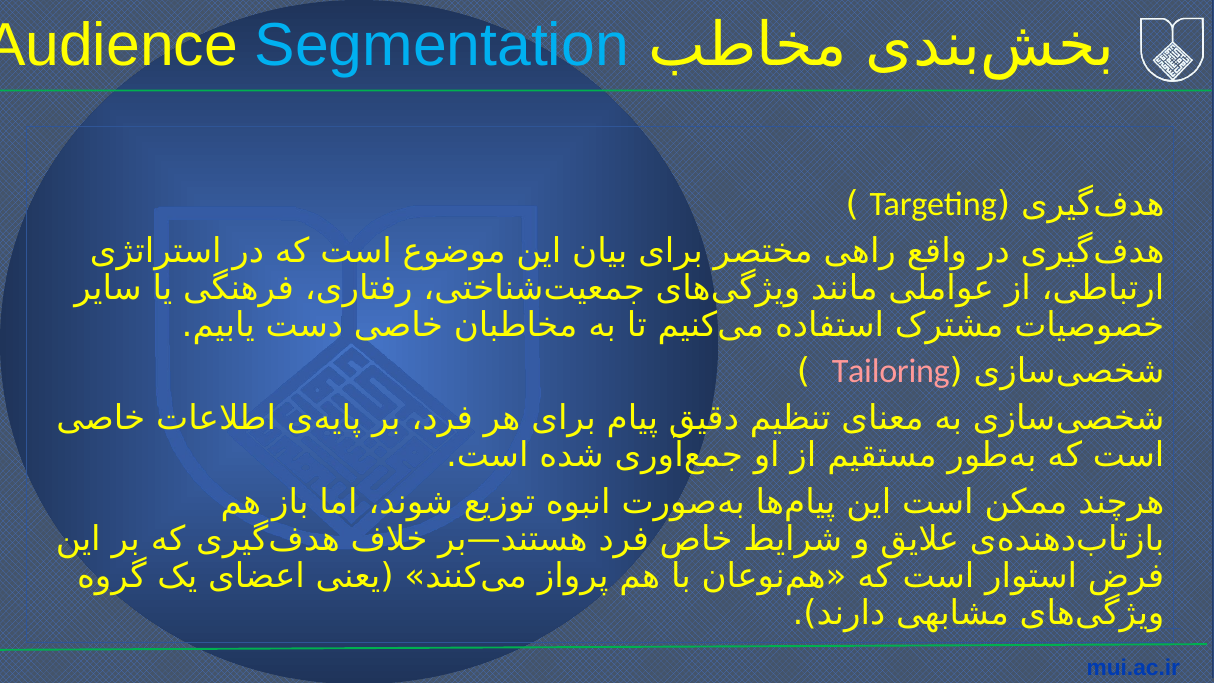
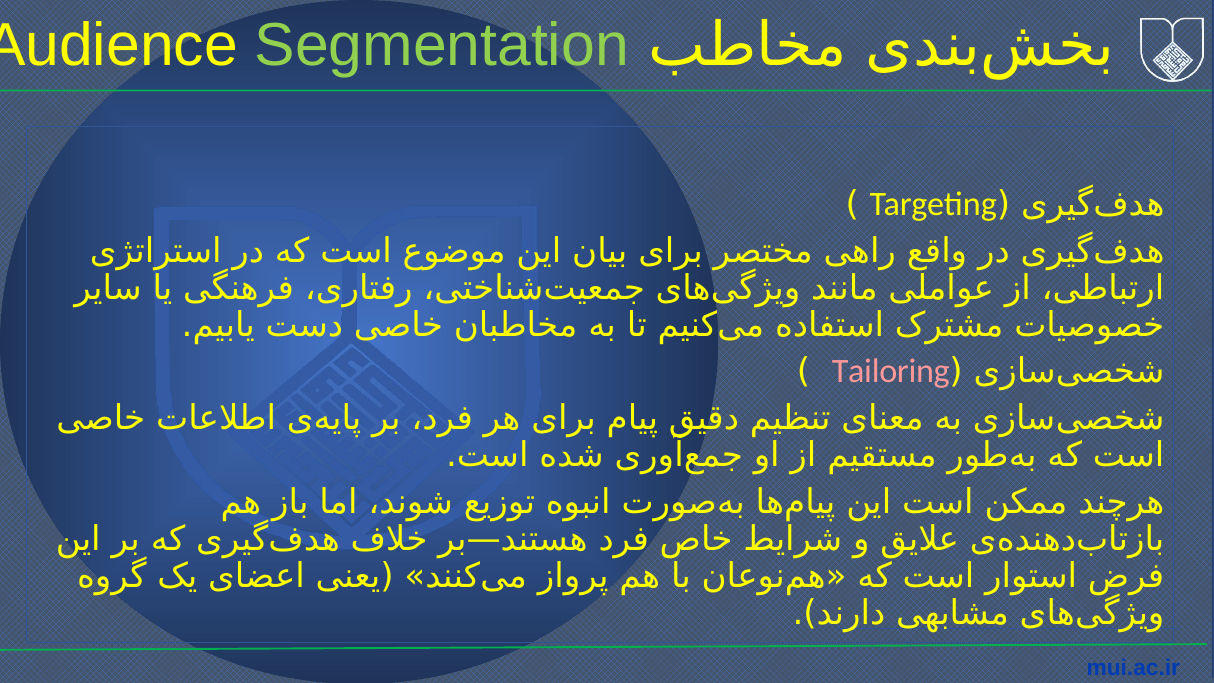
Segmentation colour: light blue -> light green (442, 45)
